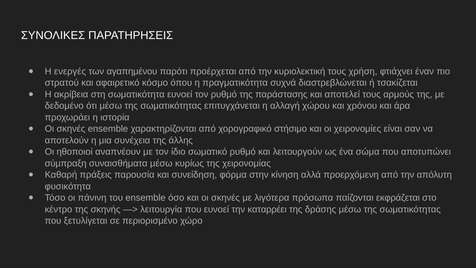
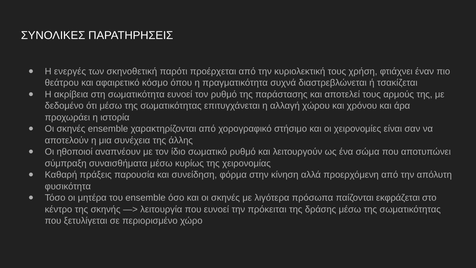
αγαπημένου: αγαπημένου -> σκηνοθετική (132, 71)
στρατού: στρατού -> θεάτρου (62, 83)
πάνινη: πάνινη -> μητέρα (92, 198)
καταρρέει: καταρρέει -> πρόκειται (267, 209)
